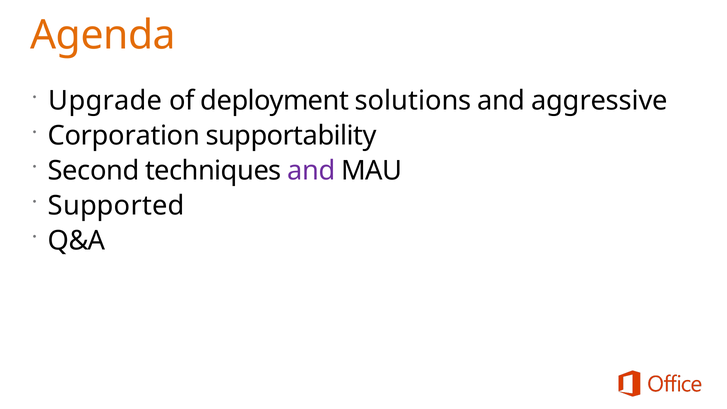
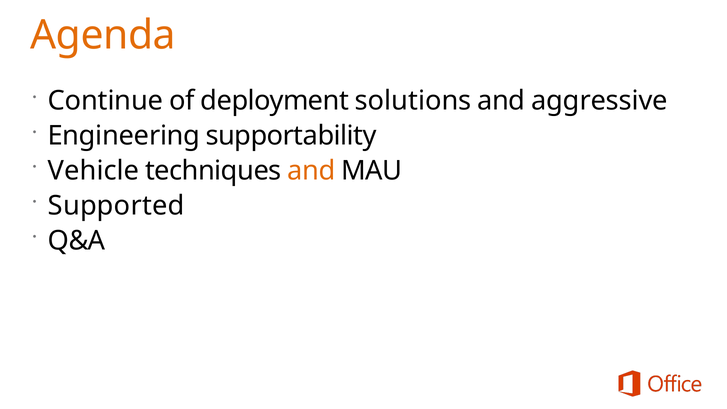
Upgrade: Upgrade -> Continue (106, 101)
Corporation: Corporation -> Engineering (124, 136)
Second: Second -> Vehicle (93, 171)
and colour: purple -> orange (311, 171)
